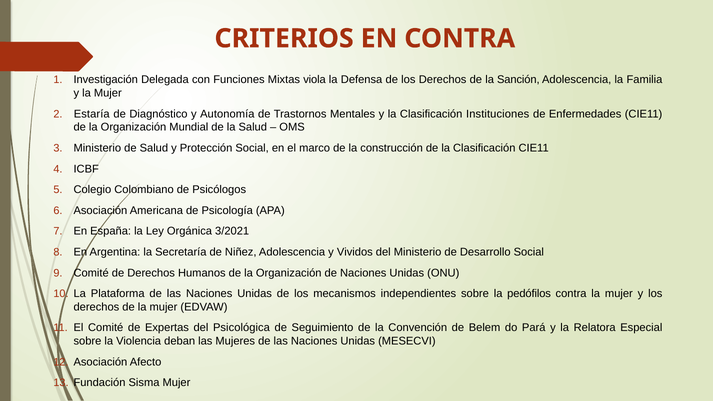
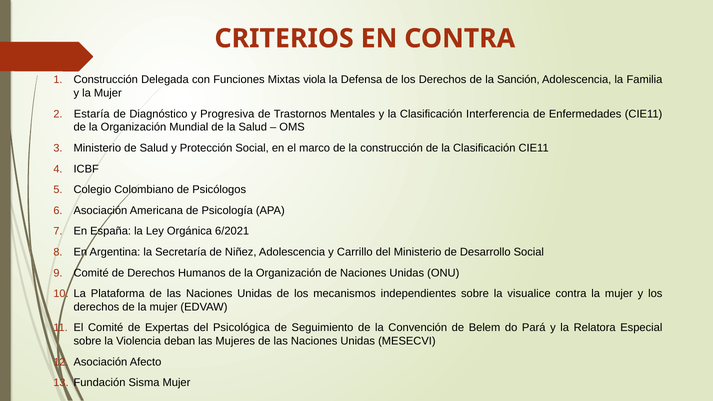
Investigación: Investigación -> Construcción (106, 80)
Autonomía: Autonomía -> Progresiva (227, 114)
Instituciones: Instituciones -> Interferencia (498, 114)
3/2021: 3/2021 -> 6/2021 (232, 231)
Vividos: Vividos -> Carrillo (355, 252)
pedófilos: pedófilos -> visualice (529, 294)
